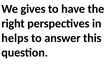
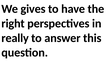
helps: helps -> really (15, 38)
